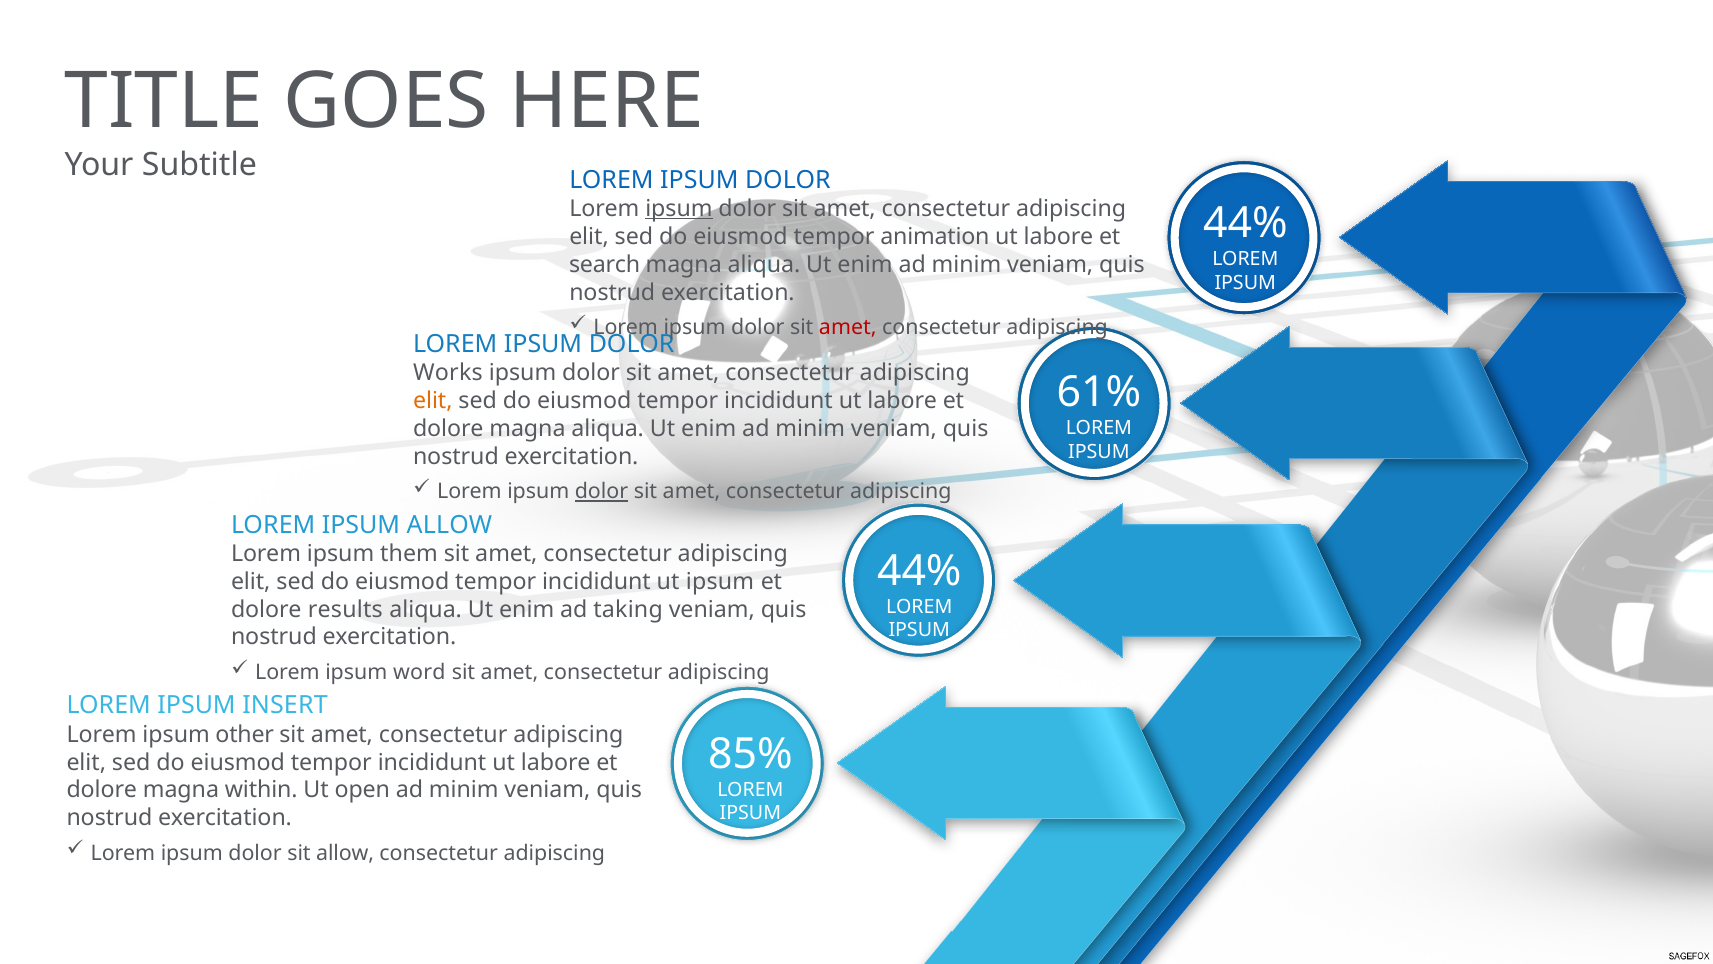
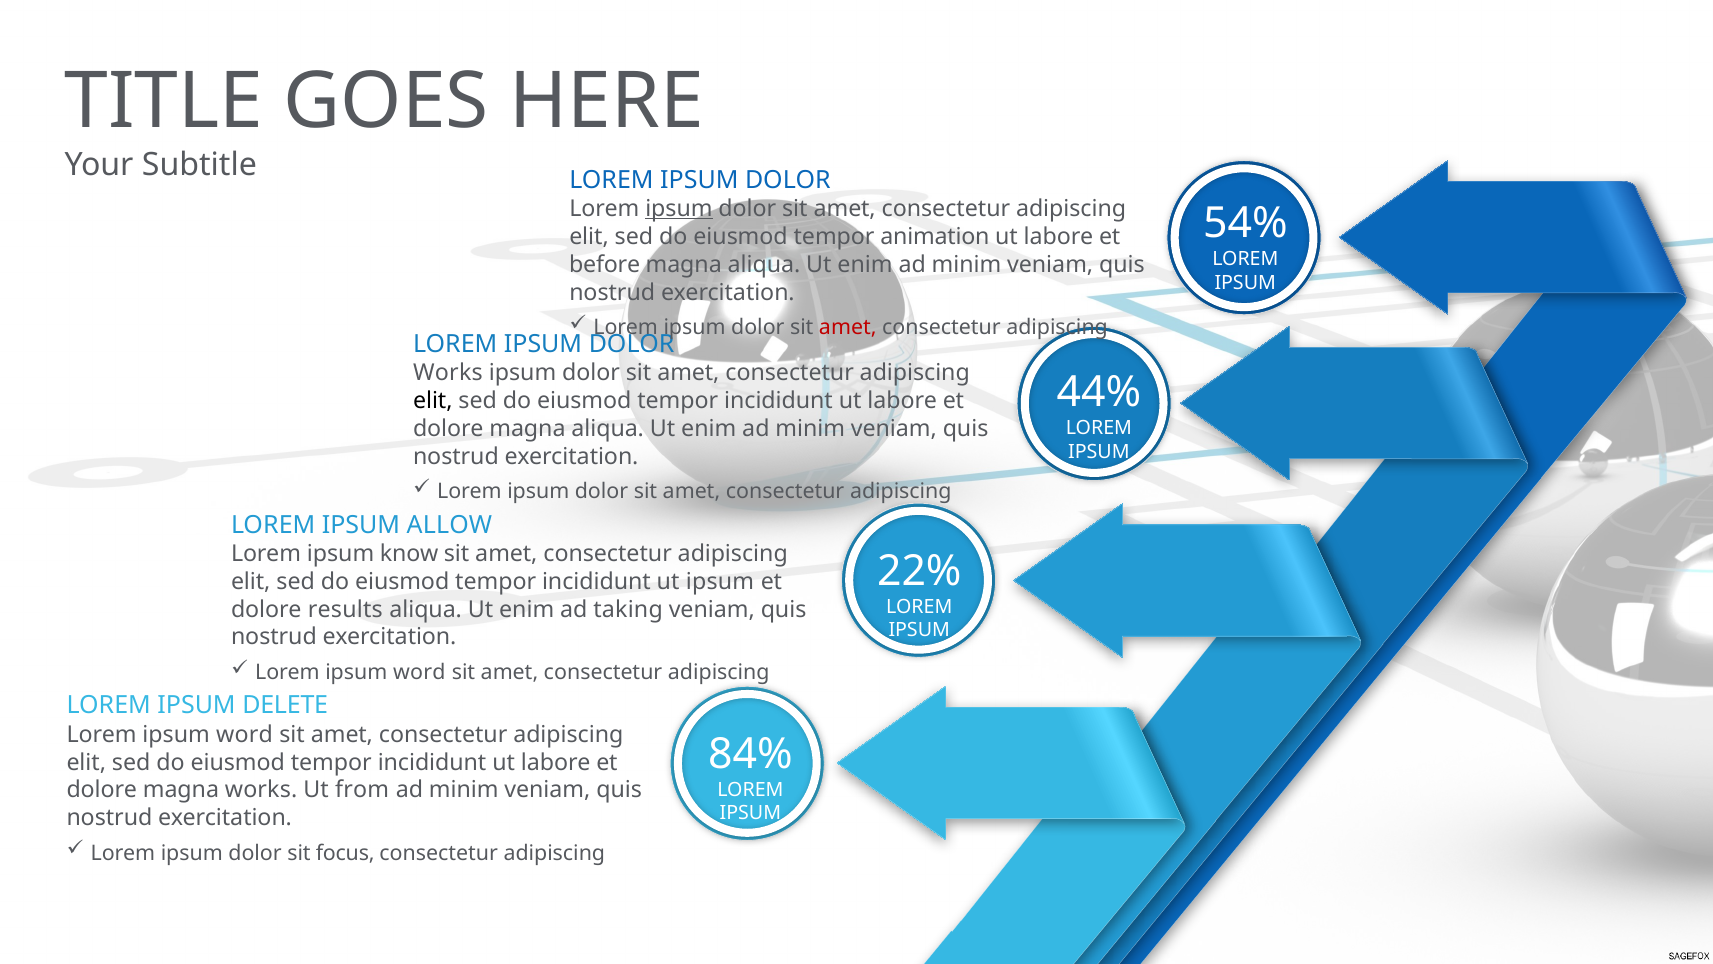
44%: 44% -> 54% (1245, 223)
search: search -> before (605, 264)
61%: 61% -> 44% (1099, 392)
elit colour: orange -> black (433, 401)
dolor underline: present -> none (601, 492)
them: them -> know (409, 553)
44%: 44% -> 22% (919, 571)
INSERT: INSERT -> DELETE (285, 705)
other: other -> word (244, 734)
85%: 85% -> 84% (750, 754)
magna within: within -> works (261, 790)
open: open -> from (362, 790)
sit allow: allow -> focus (345, 853)
